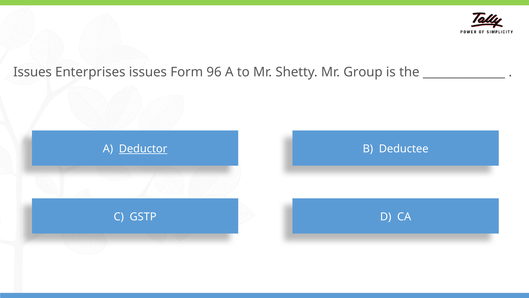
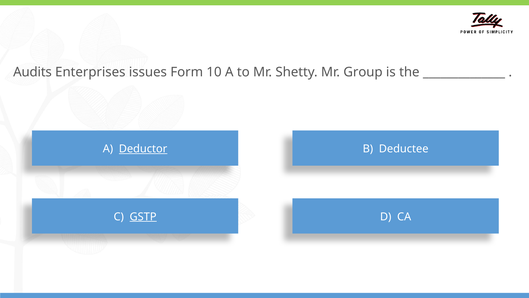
Issues: Issues -> Audits (32, 72)
96: 96 -> 10 (214, 72)
GSTP underline: none -> present (143, 216)
